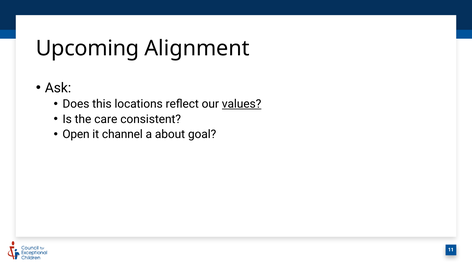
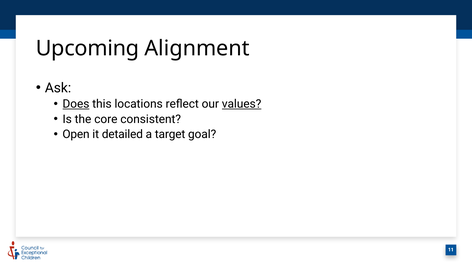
Does underline: none -> present (76, 104)
care: care -> core (106, 119)
channel: channel -> detailed (122, 135)
about: about -> target (170, 135)
